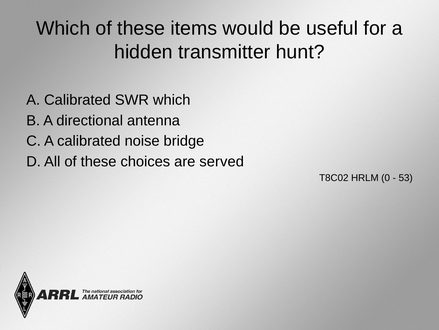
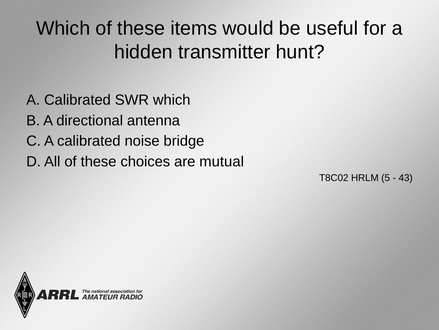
served: served -> mutual (222, 161)
0: 0 -> 5 (386, 177)
53: 53 -> 43 (406, 177)
